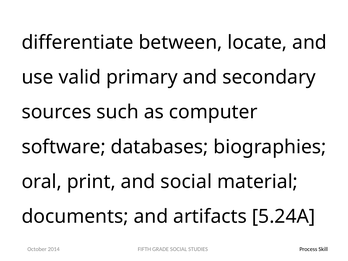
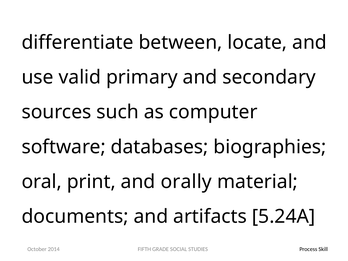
and social: social -> orally (186, 182)
